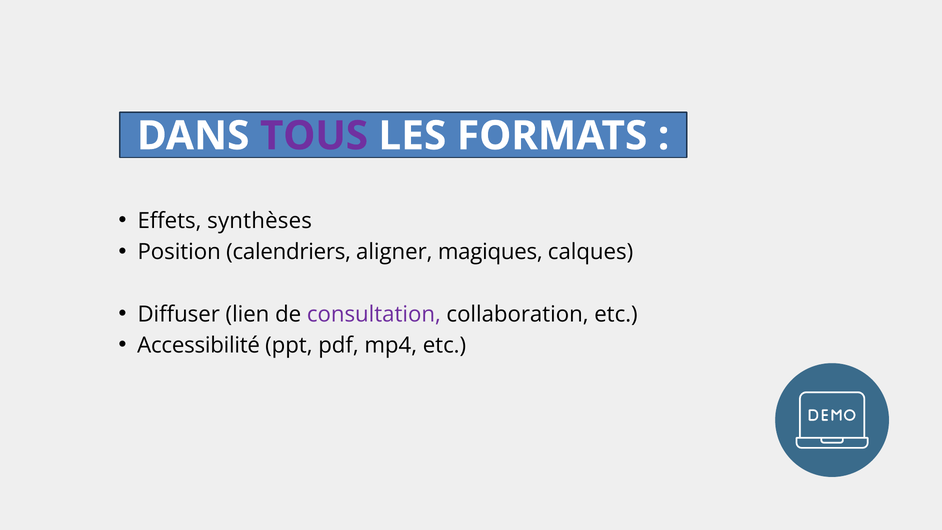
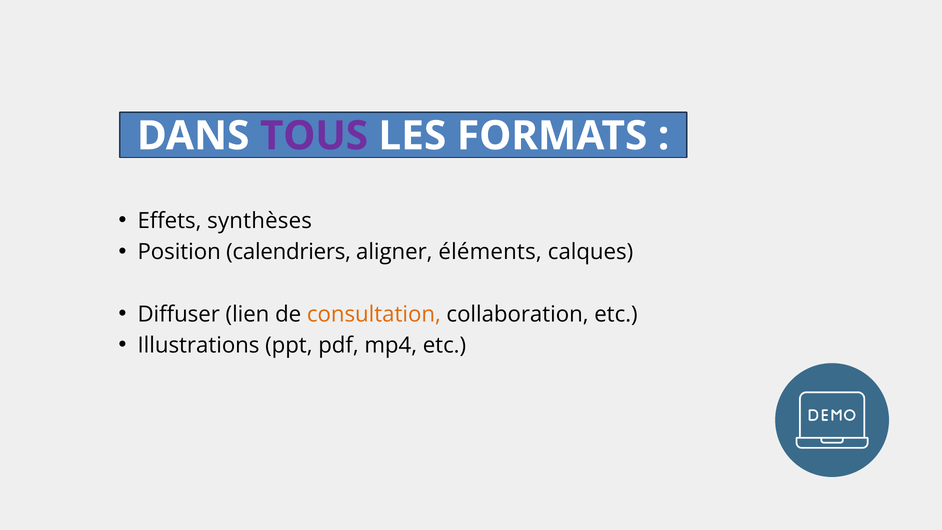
magiques: magiques -> éléments (490, 252)
consultation colour: purple -> orange (374, 314)
Accessibilité: Accessibilité -> Illustrations (198, 345)
